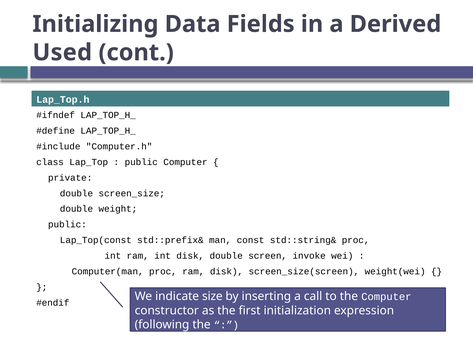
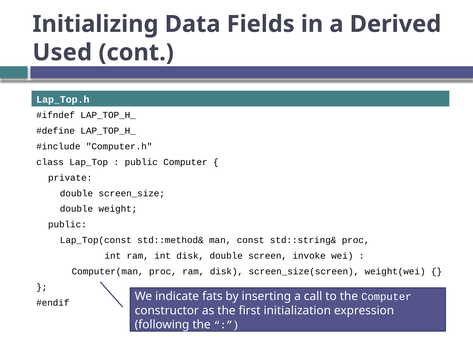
std::prefix&: std::prefix& -> std::method& (170, 240)
size: size -> fats (212, 296)
